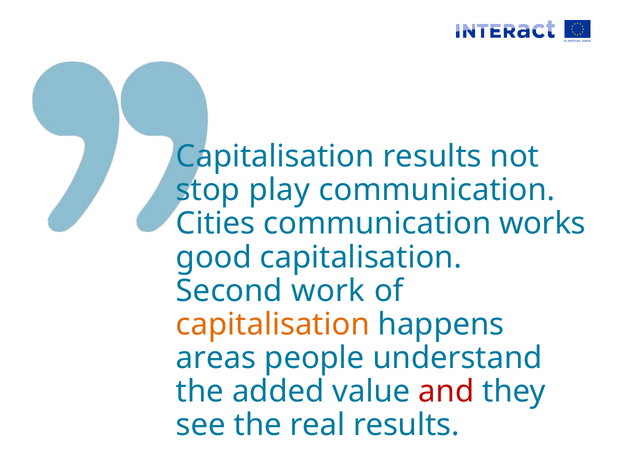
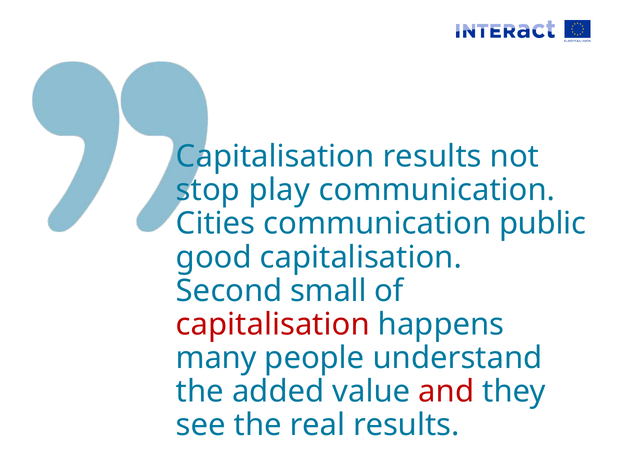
works: works -> public (543, 224)
work: work -> small (328, 291)
capitalisation colour: orange -> red (273, 325)
areas: areas -> many (216, 358)
